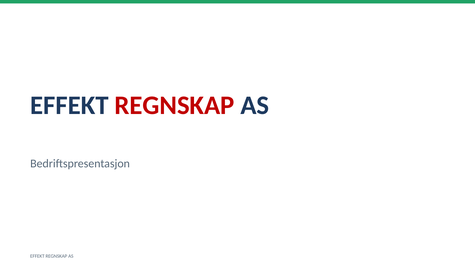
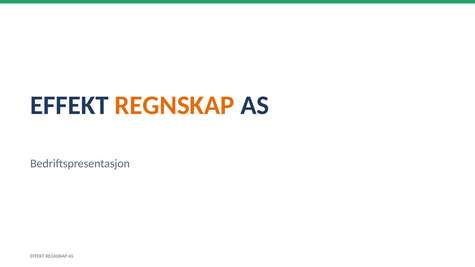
REGNSKAP colour: red -> orange (175, 105)
